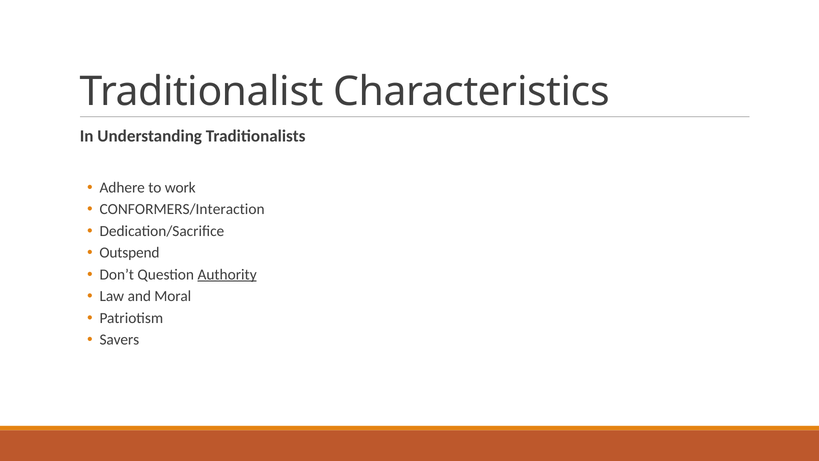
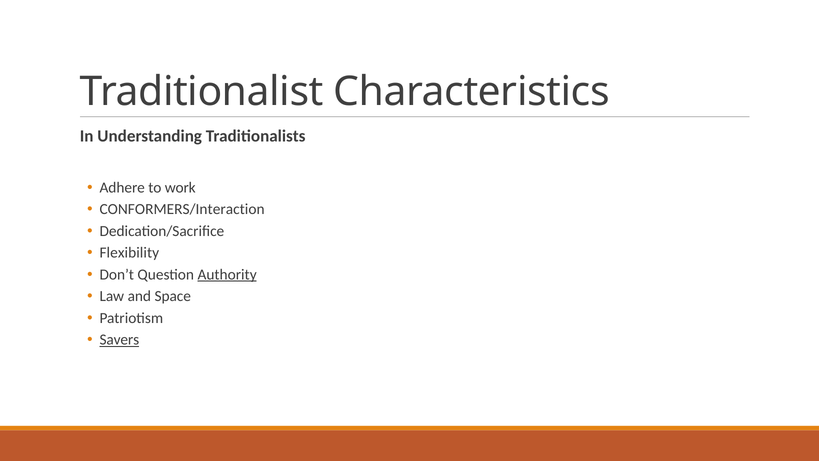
Outspend: Outspend -> Flexibility (129, 253)
Moral: Moral -> Space (173, 296)
Savers underline: none -> present (119, 340)
